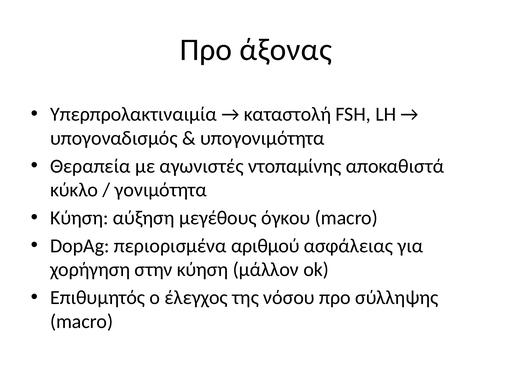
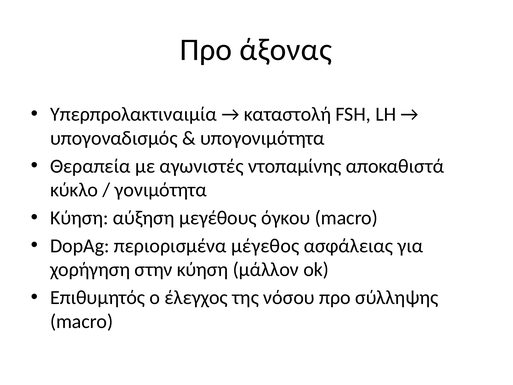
αριθμού: αριθμού -> μέγεθος (265, 246)
